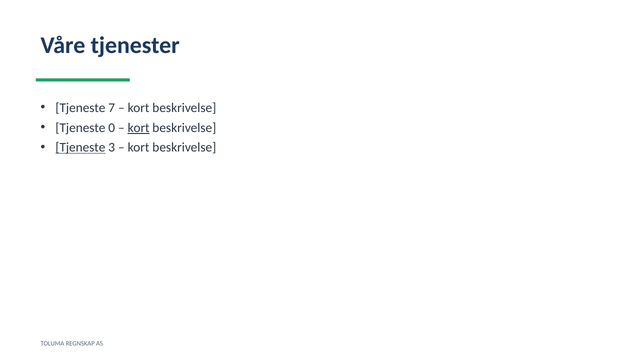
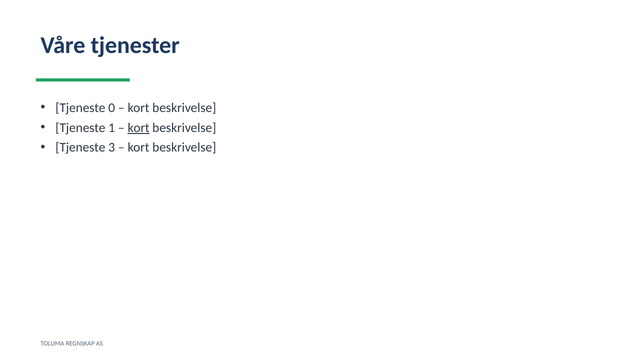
7: 7 -> 0 (112, 108)
0: 0 -> 1 (112, 128)
Tjeneste underline: present -> none (80, 148)
